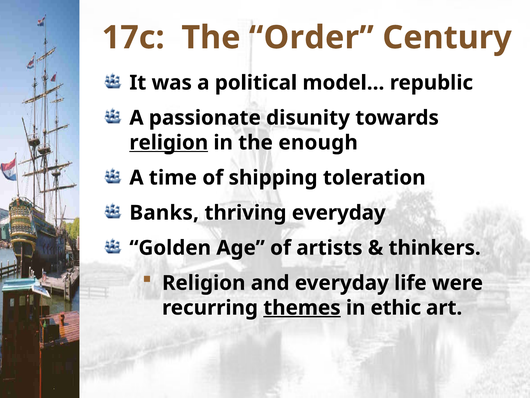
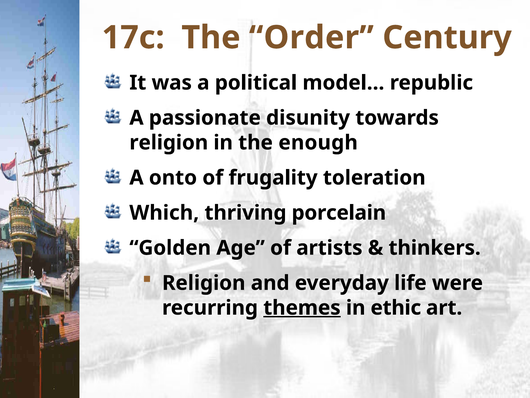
religion underline: present -> none (169, 142)
time: time -> onto (173, 178)
shipping: shipping -> frugality (273, 178)
Banks: Banks -> Which (164, 213)
thriving everyday: everyday -> porcelain (339, 213)
